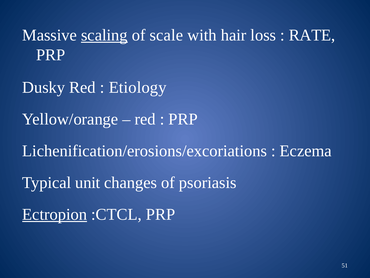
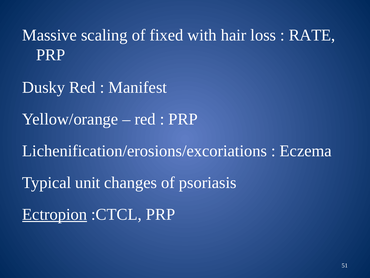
scaling underline: present -> none (104, 35)
scale: scale -> fixed (166, 35)
Etiology: Etiology -> Manifest (138, 87)
